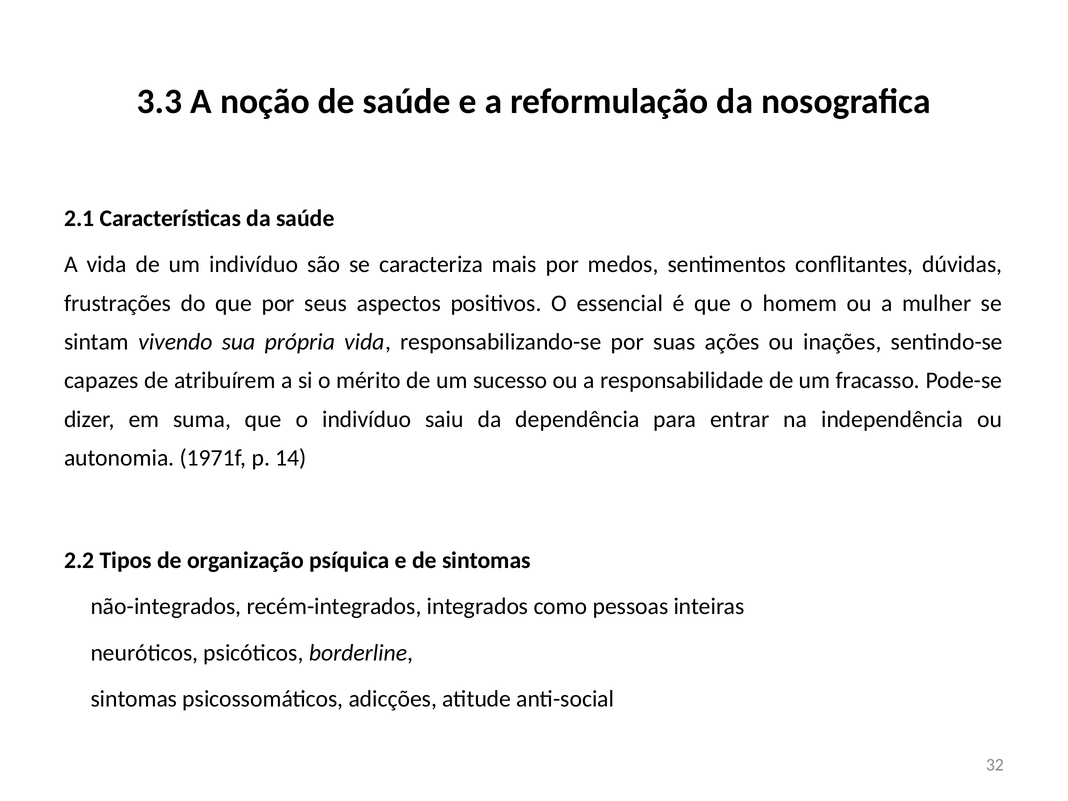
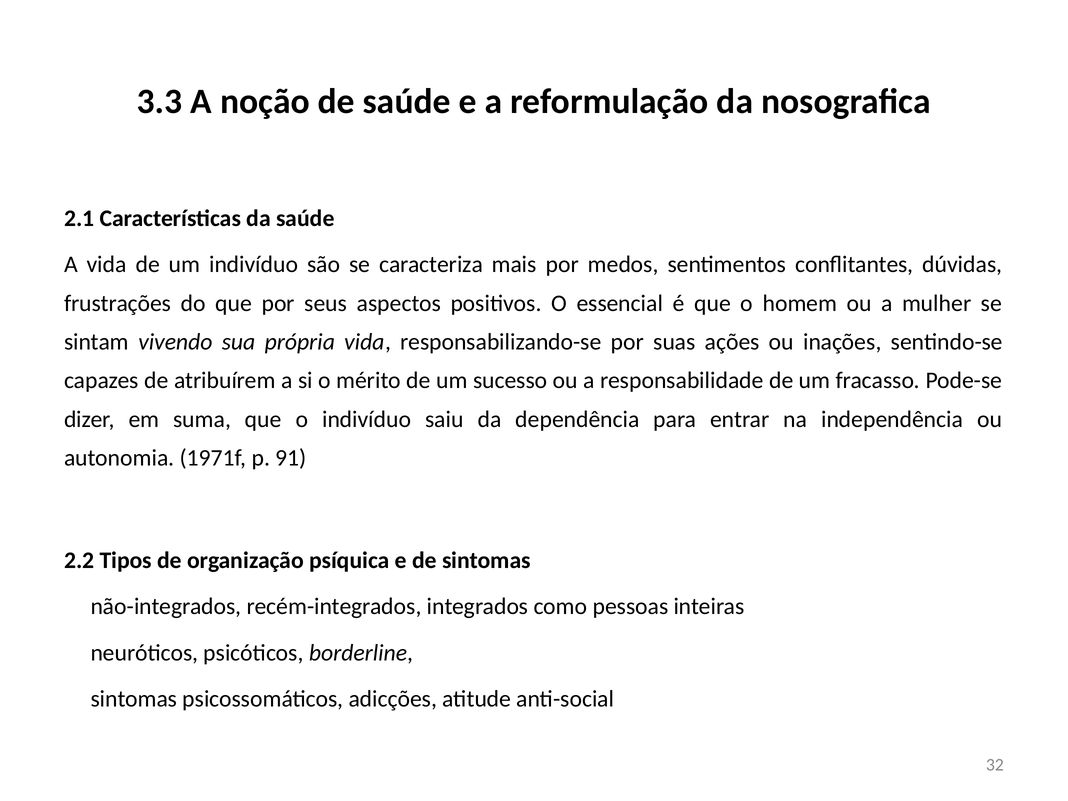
14: 14 -> 91 (291, 458)
